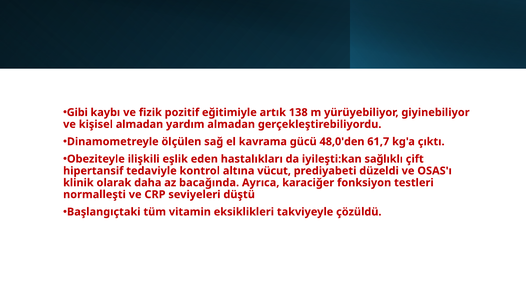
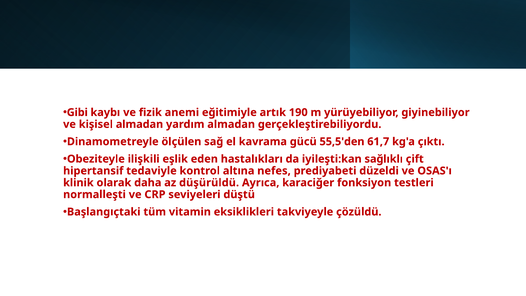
pozitif: pozitif -> anemi (182, 112)
138: 138 -> 190 (298, 112)
48,0'den: 48,0'den -> 55,5'den (342, 142)
vücut: vücut -> nefes (274, 171)
bacağında: bacağında -> düşürüldü (209, 183)
